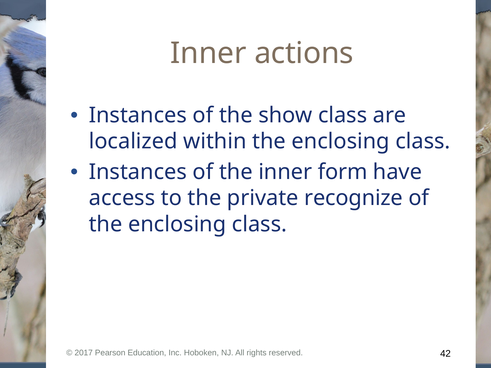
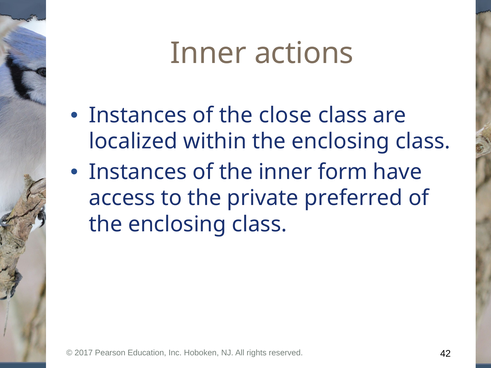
show: show -> close (285, 115)
recognize: recognize -> preferred (353, 198)
